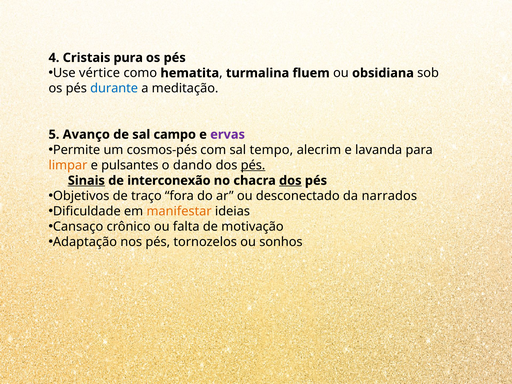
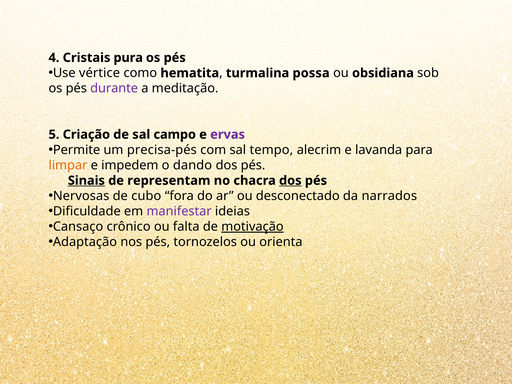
fluem: fluem -> possa (311, 73)
durante colour: blue -> purple (114, 88)
Avanço: Avanço -> Criação (86, 134)
cosmos-pés: cosmos-pés -> precisa-pés (162, 150)
pulsantes: pulsantes -> impedem (130, 165)
pés underline: present -> none (253, 165)
interconexão: interconexão -> representam (169, 181)
Objetivos: Objetivos -> Nervosas (81, 196)
traço: traço -> cubo (146, 196)
manifestar colour: orange -> purple (179, 211)
motivação underline: none -> present (252, 227)
sonhos: sonhos -> orienta (281, 242)
